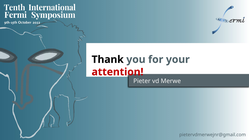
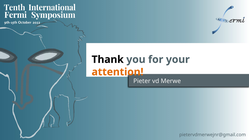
attention colour: red -> orange (118, 72)
